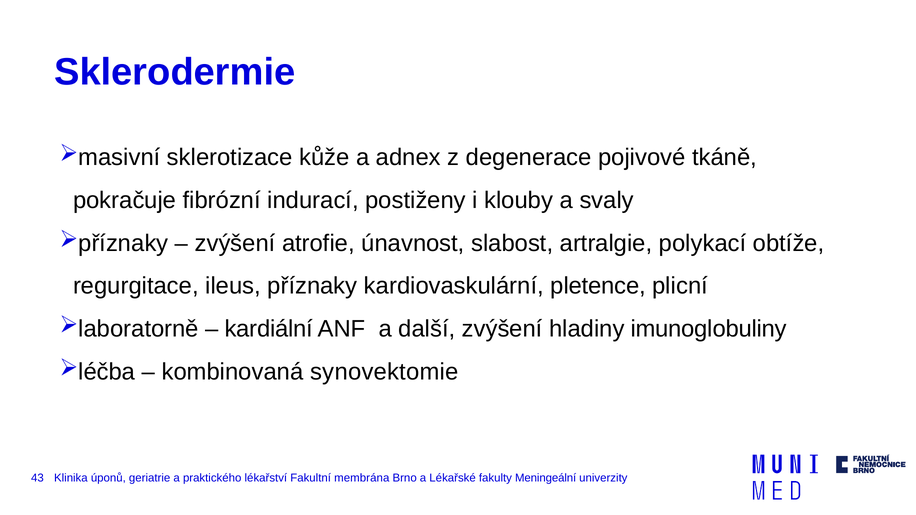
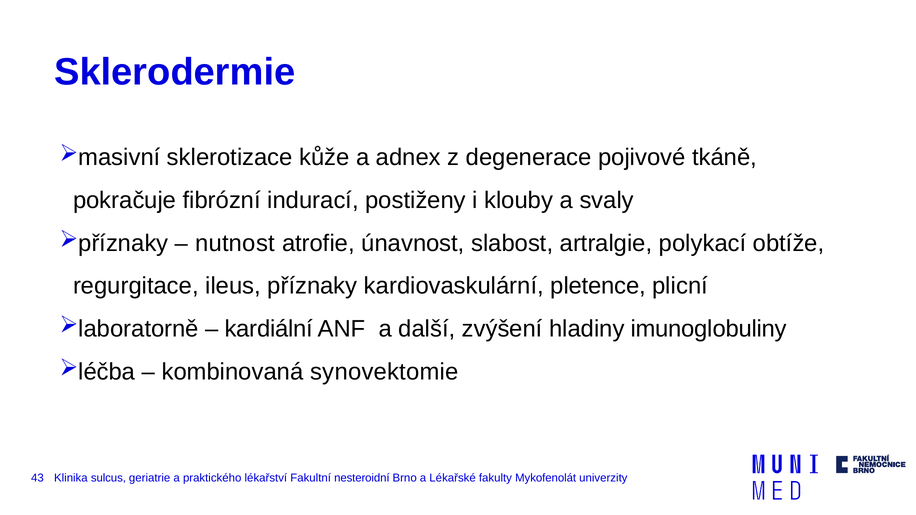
zvýšení: zvýšení -> nutnost (235, 243)
úponů: úponů -> sulcus (108, 478)
membrána: membrána -> nesteroidní (362, 478)
Meningeální: Meningeální -> Mykofenolát (546, 478)
